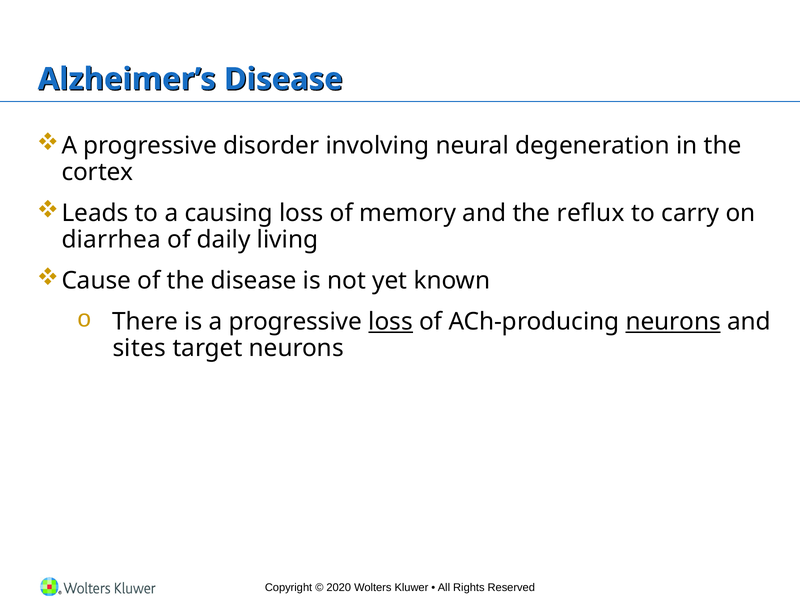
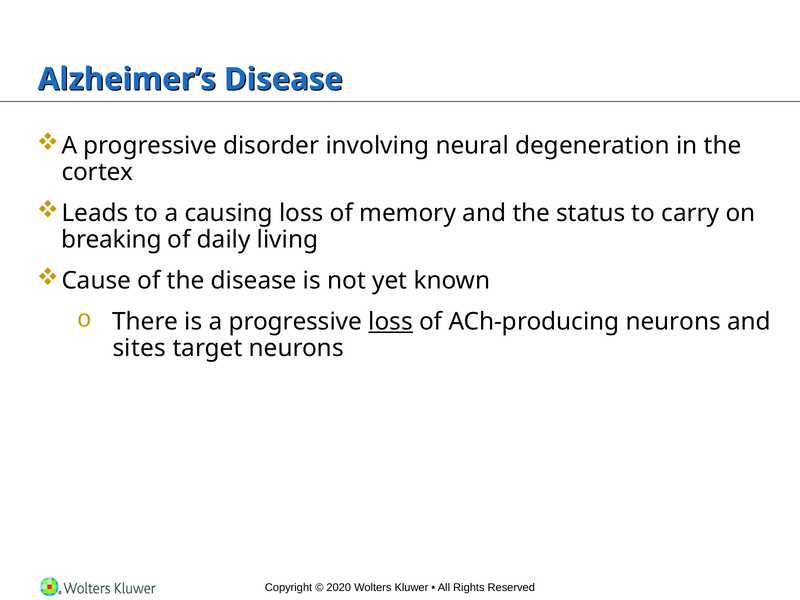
reflux: reflux -> status (591, 213)
diarrhea: diarrhea -> breaking (111, 240)
neurons underline: present -> none (673, 322)
